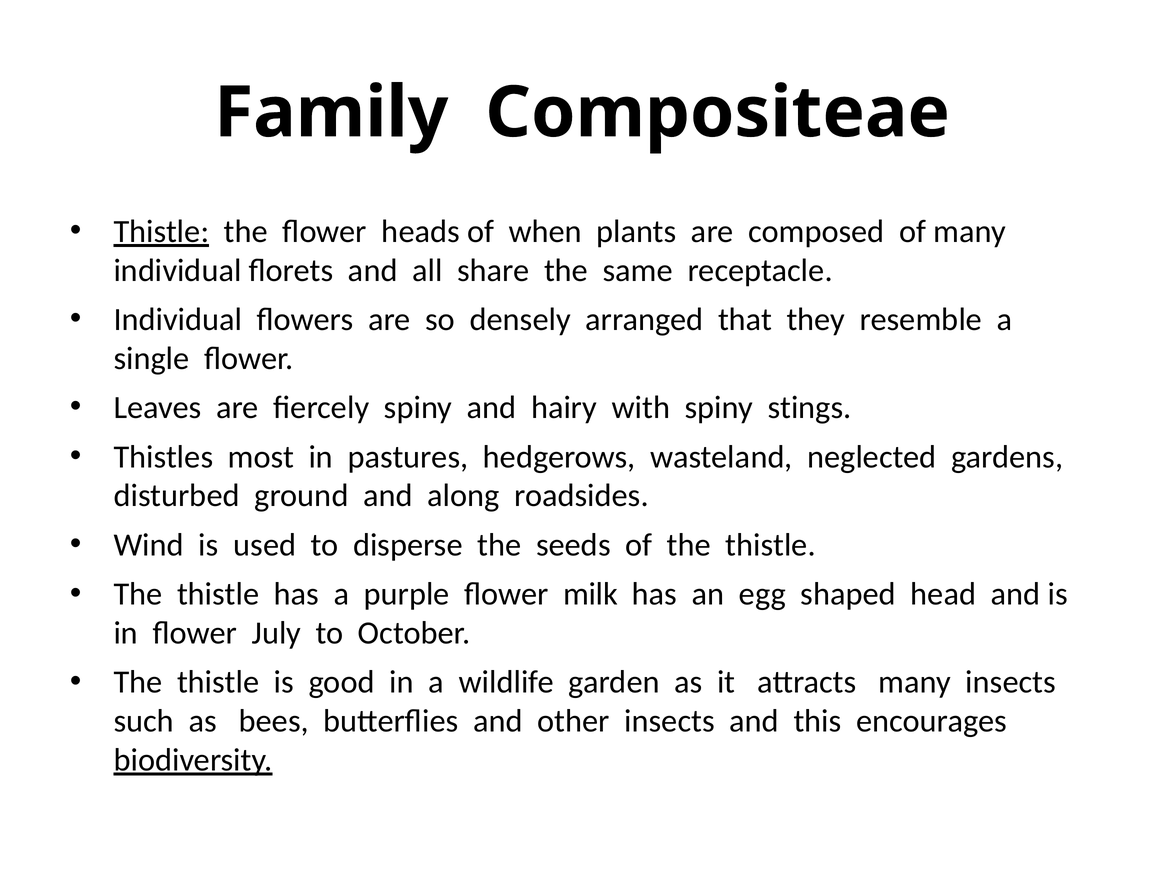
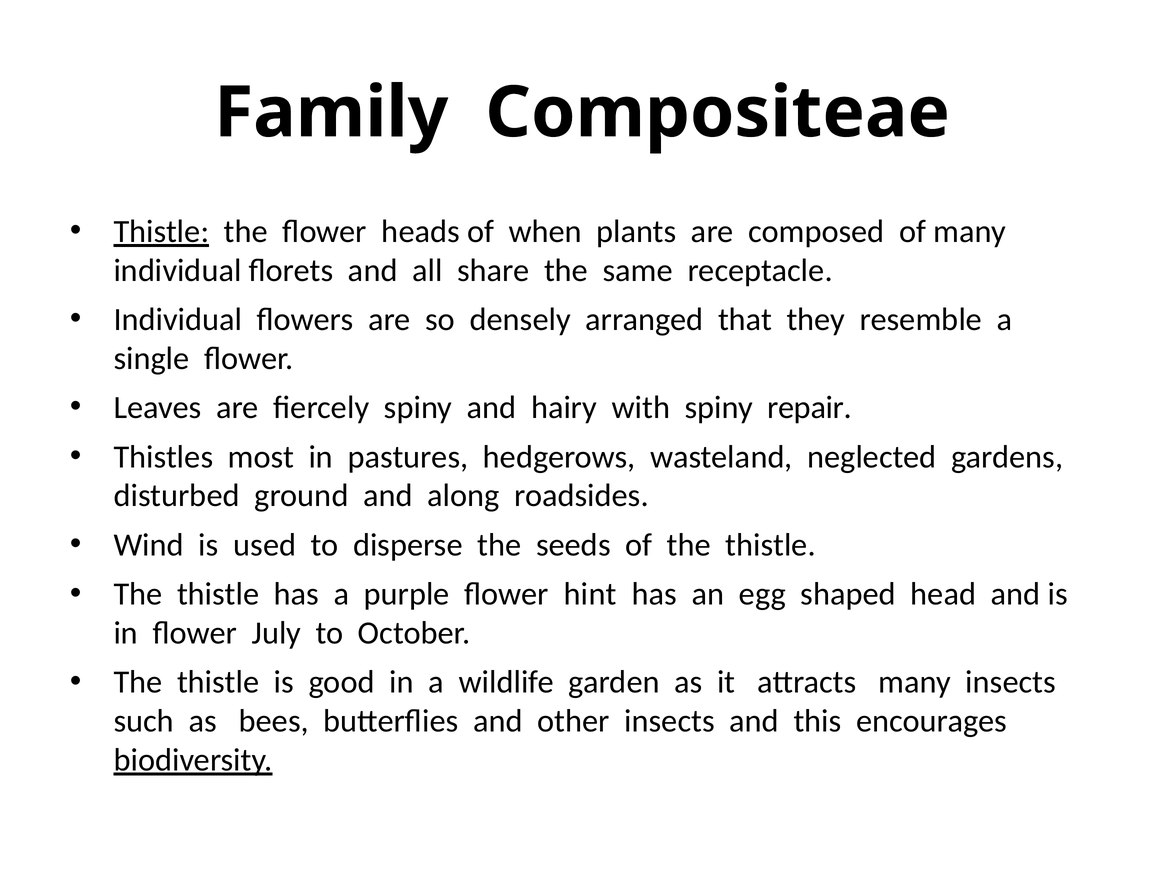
stings: stings -> repair (810, 408)
milk: milk -> hint (590, 594)
